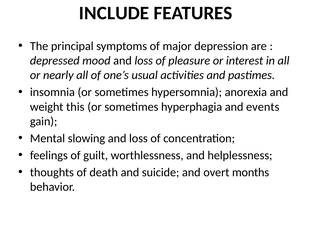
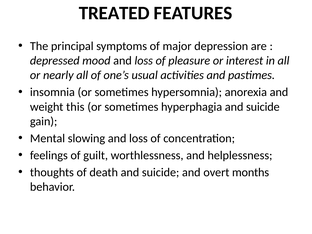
INCLUDE: INCLUDE -> TREATED (114, 13)
hyperphagia and events: events -> suicide (263, 107)
